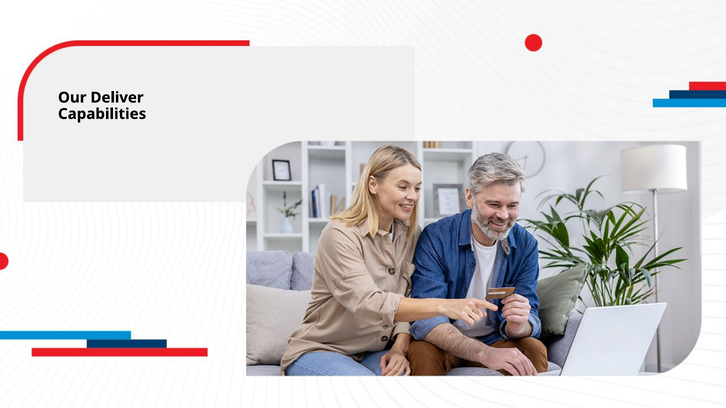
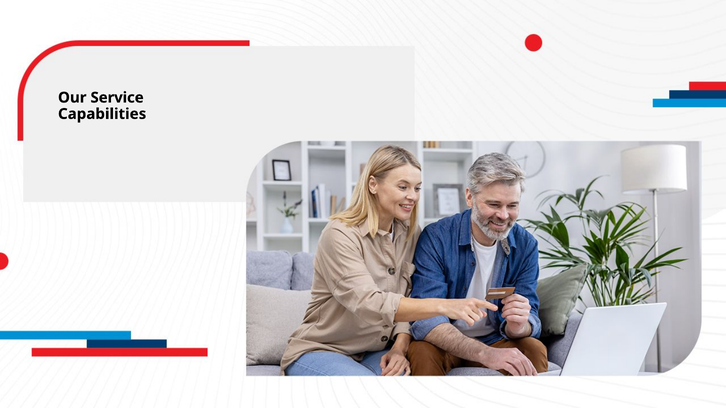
Deliver: Deliver -> Service (117, 98)
